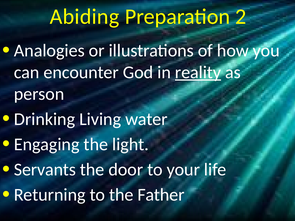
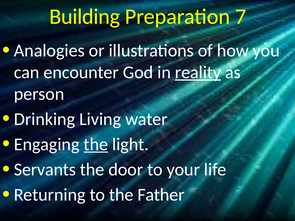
Abiding: Abiding -> Building (85, 17)
2: 2 -> 7 (241, 17)
the underline: none -> present (96, 145)
